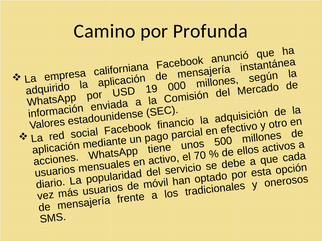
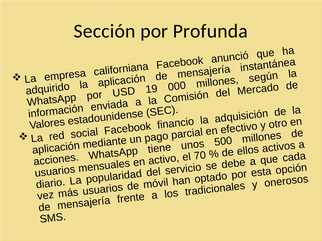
Camino: Camino -> Sección (105, 31)
